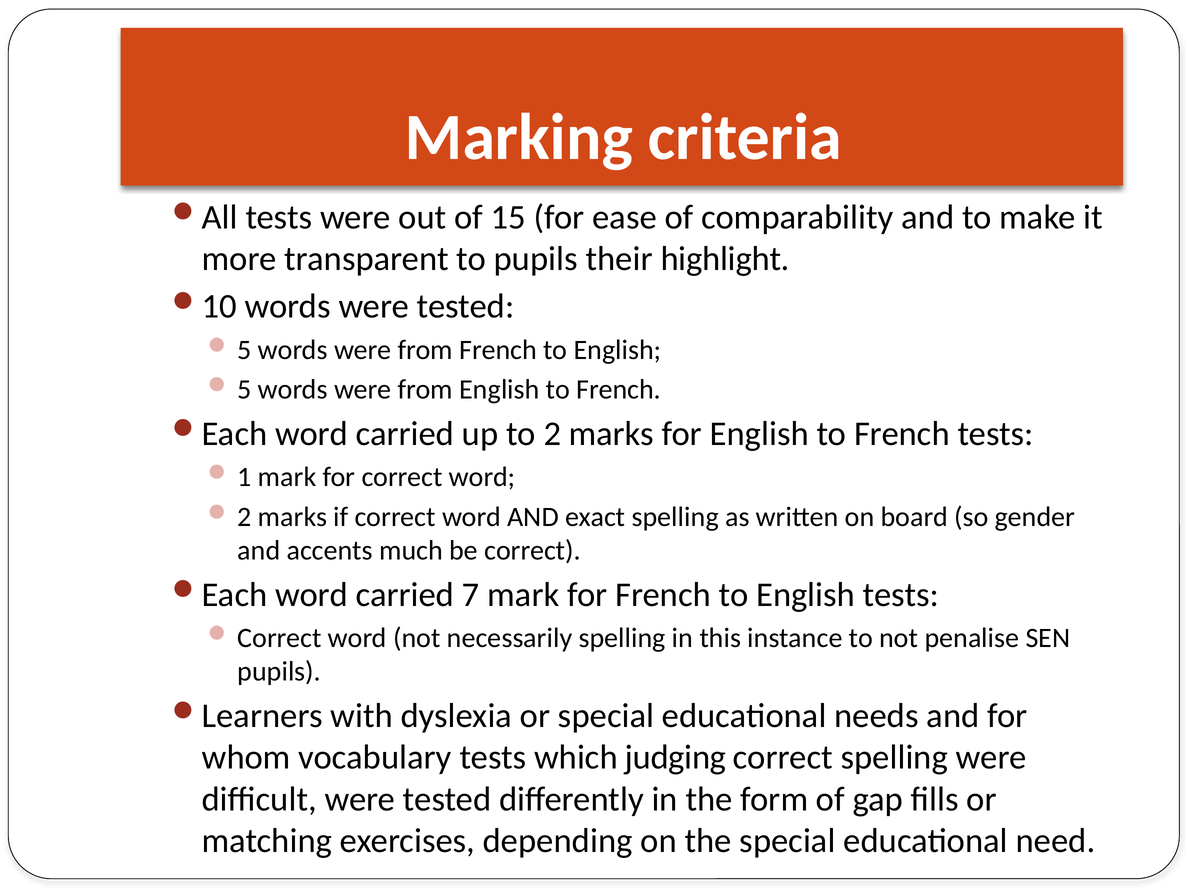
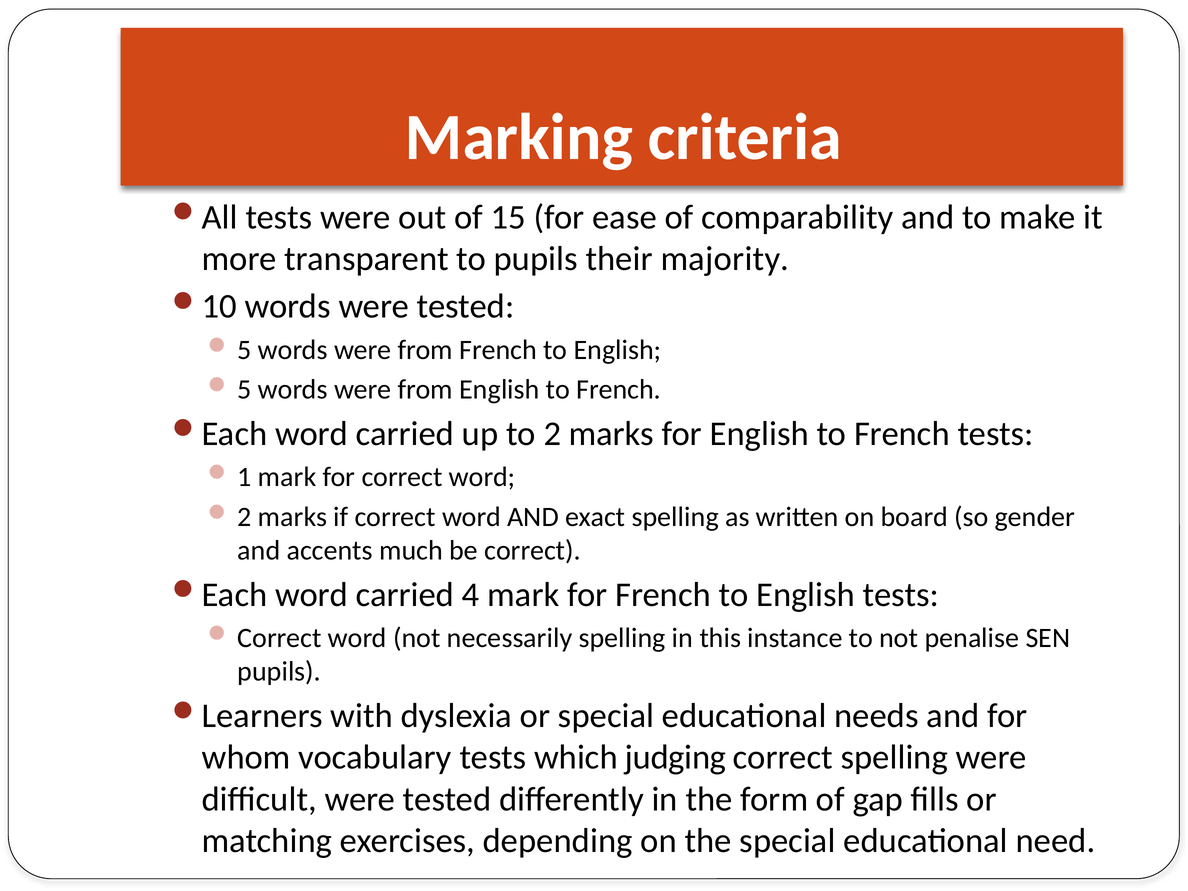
highlight: highlight -> majority (725, 259)
7: 7 -> 4 (471, 595)
